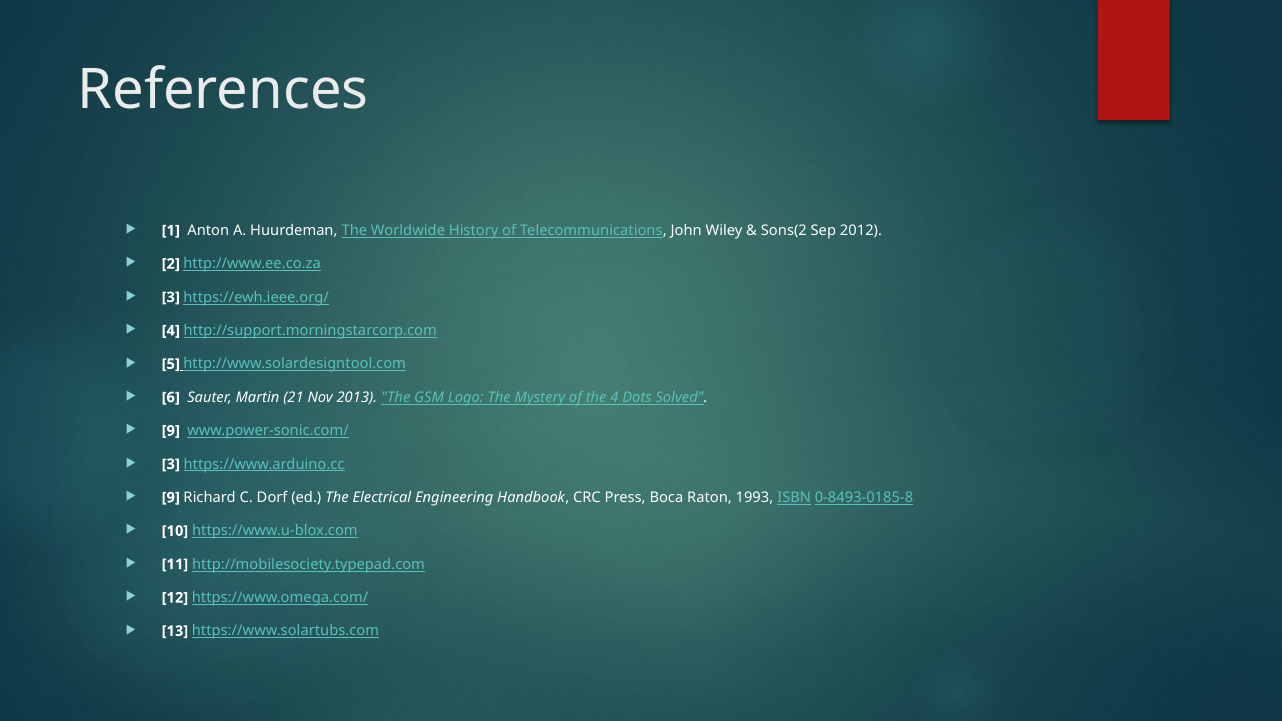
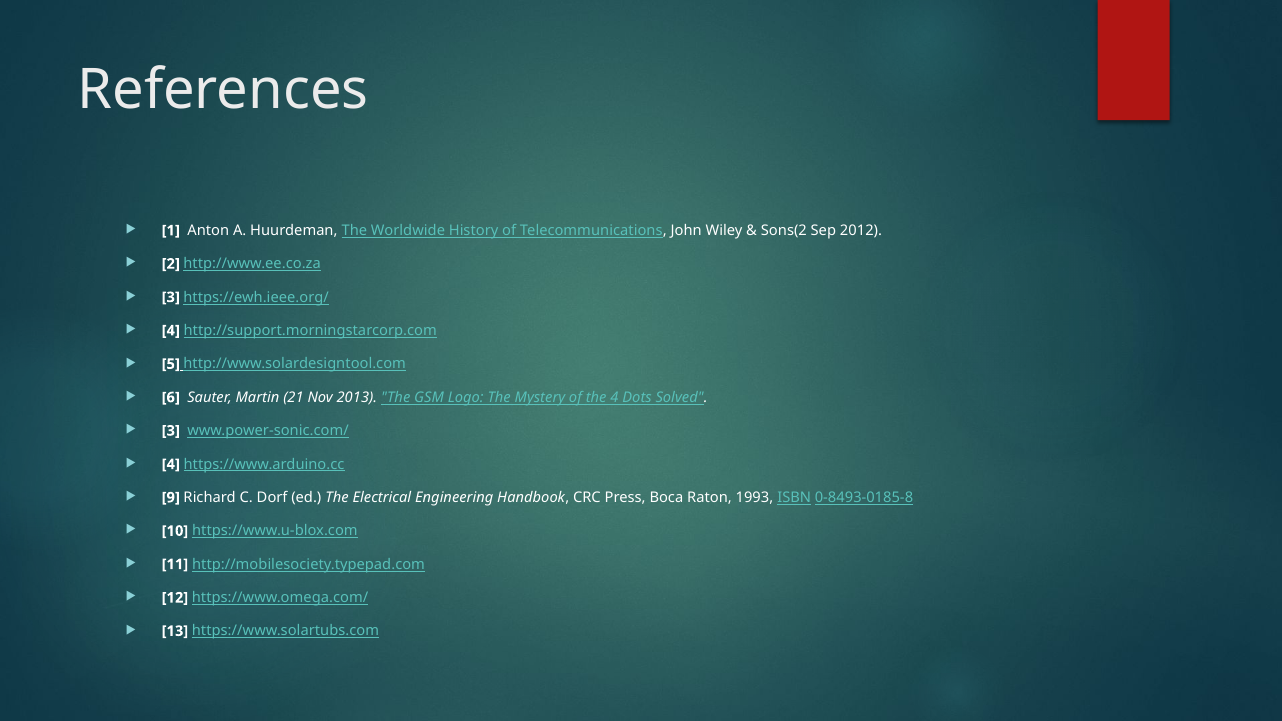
9: 9 -> 3 (171, 431)
3: 3 -> 4 (171, 464)
